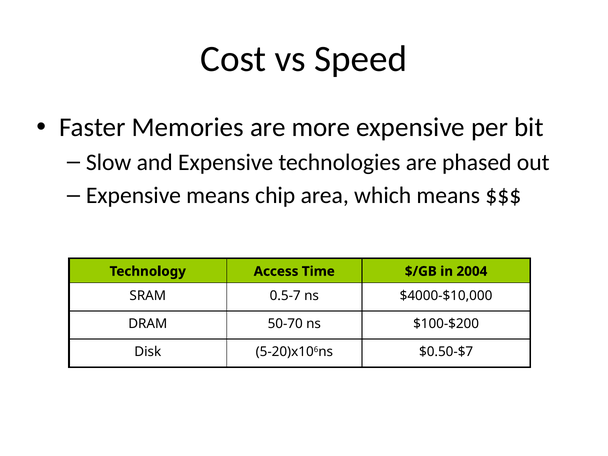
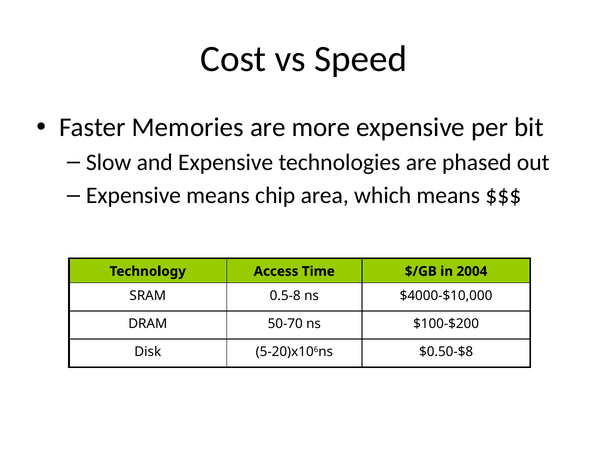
0.5-7: 0.5-7 -> 0.5-8 (285, 296)
$0.50-$7: $0.50-$7 -> $0.50-$8 (446, 352)
